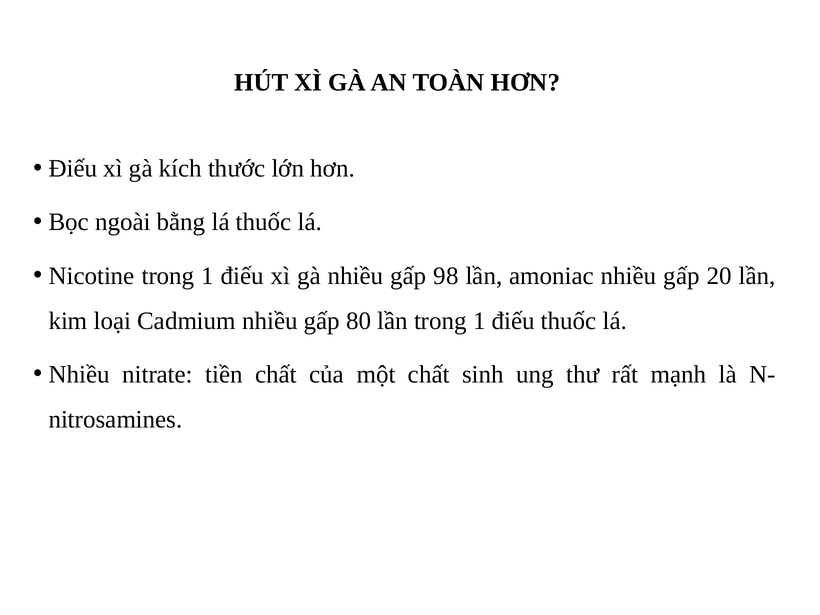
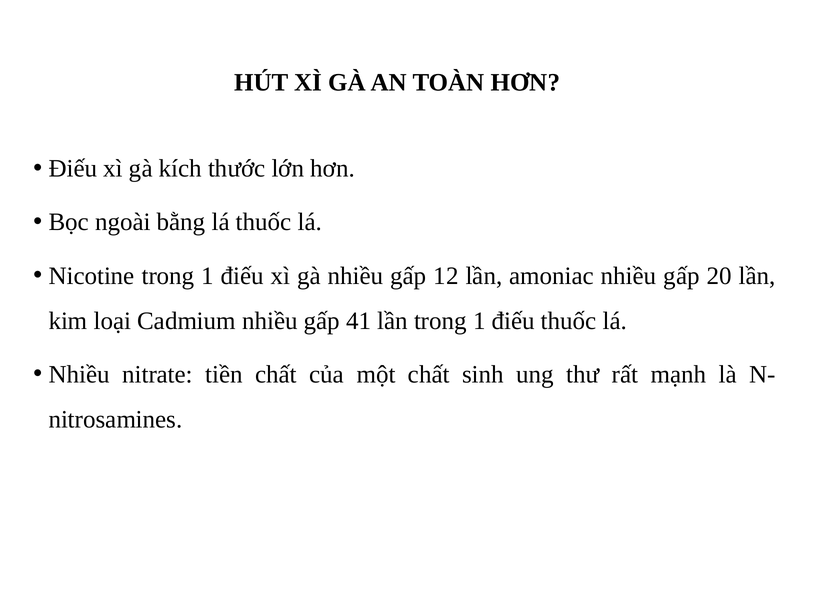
98: 98 -> 12 (446, 276)
80: 80 -> 41 (359, 321)
